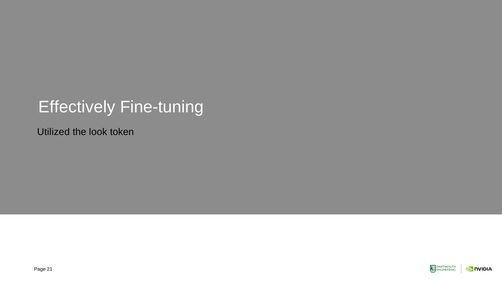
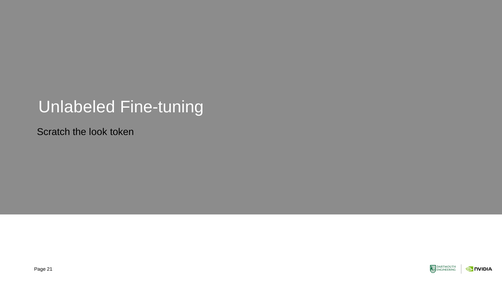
Effectively: Effectively -> Unlabeled (77, 107)
Utilized: Utilized -> Scratch (53, 132)
